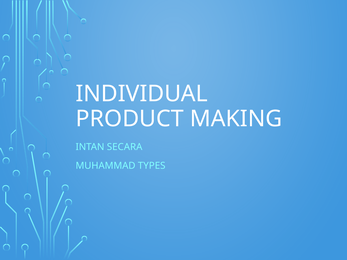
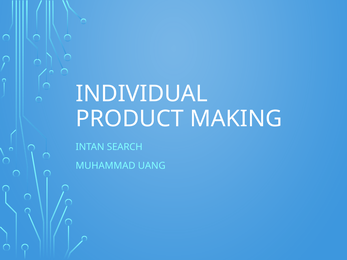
SECARA: SECARA -> SEARCH (125, 147)
TYPES: TYPES -> UANG (152, 166)
